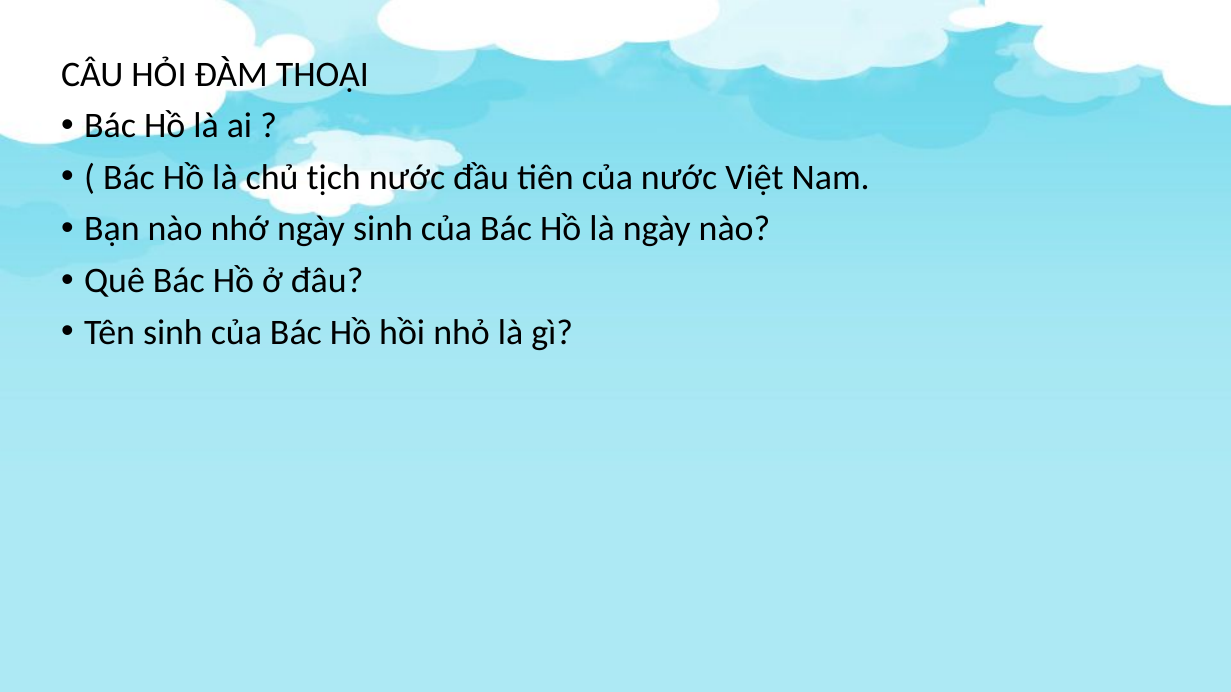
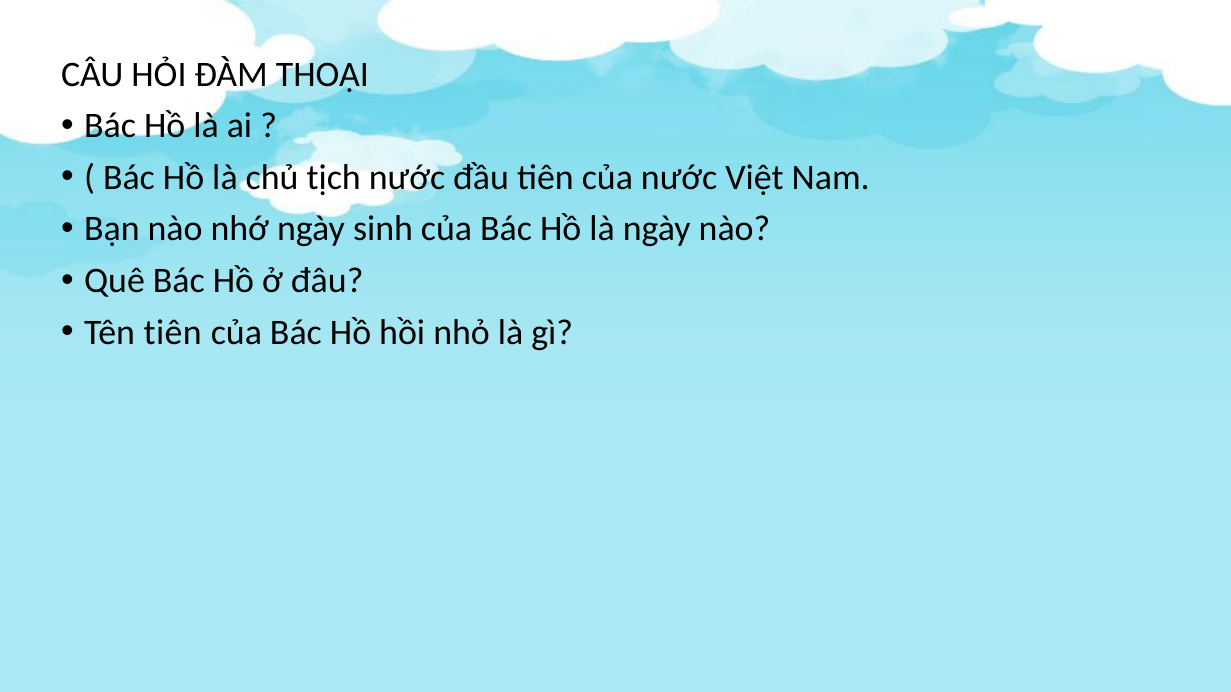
Tên sinh: sinh -> tiên (173, 333)
